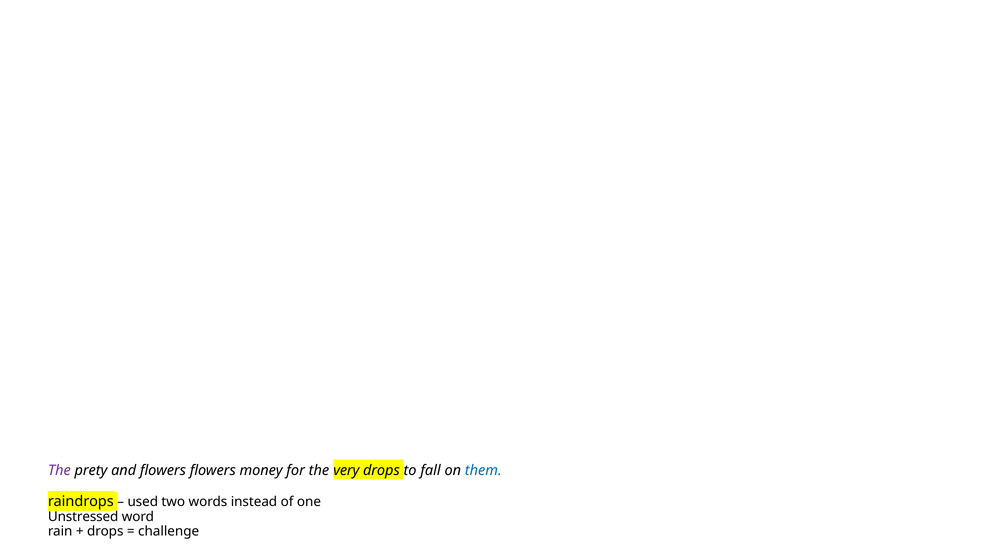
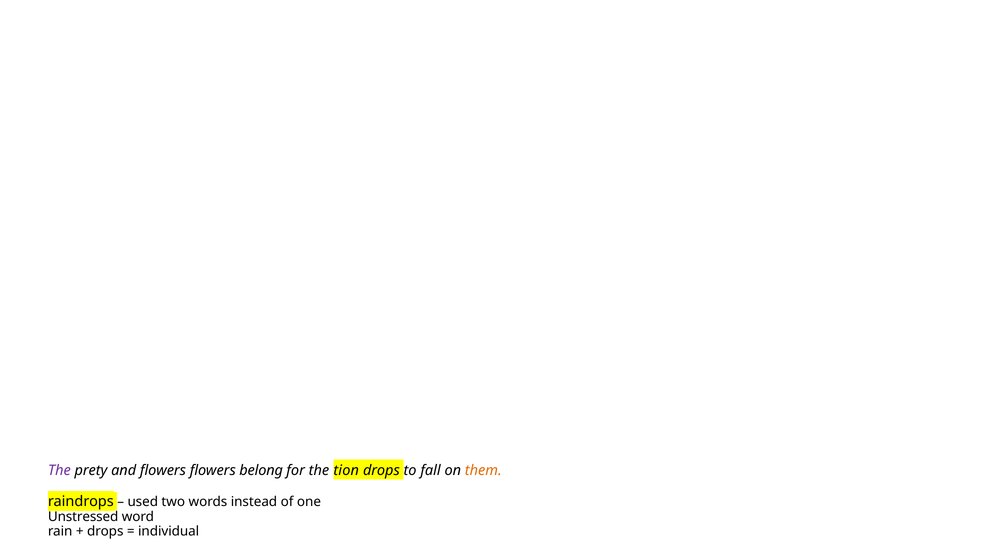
money: money -> belong (261, 470)
very: very -> tion (346, 470)
them colour: blue -> orange (483, 470)
challenge: challenge -> individual (169, 531)
